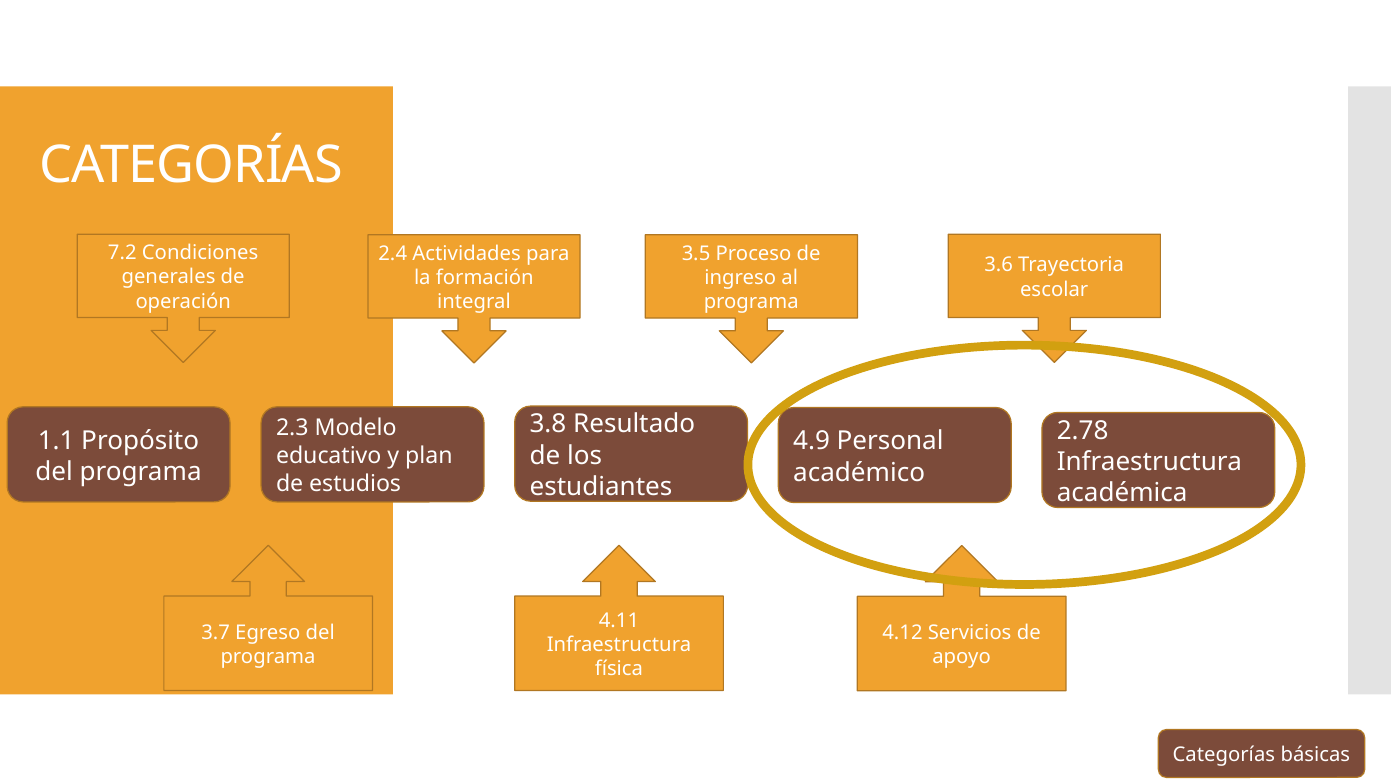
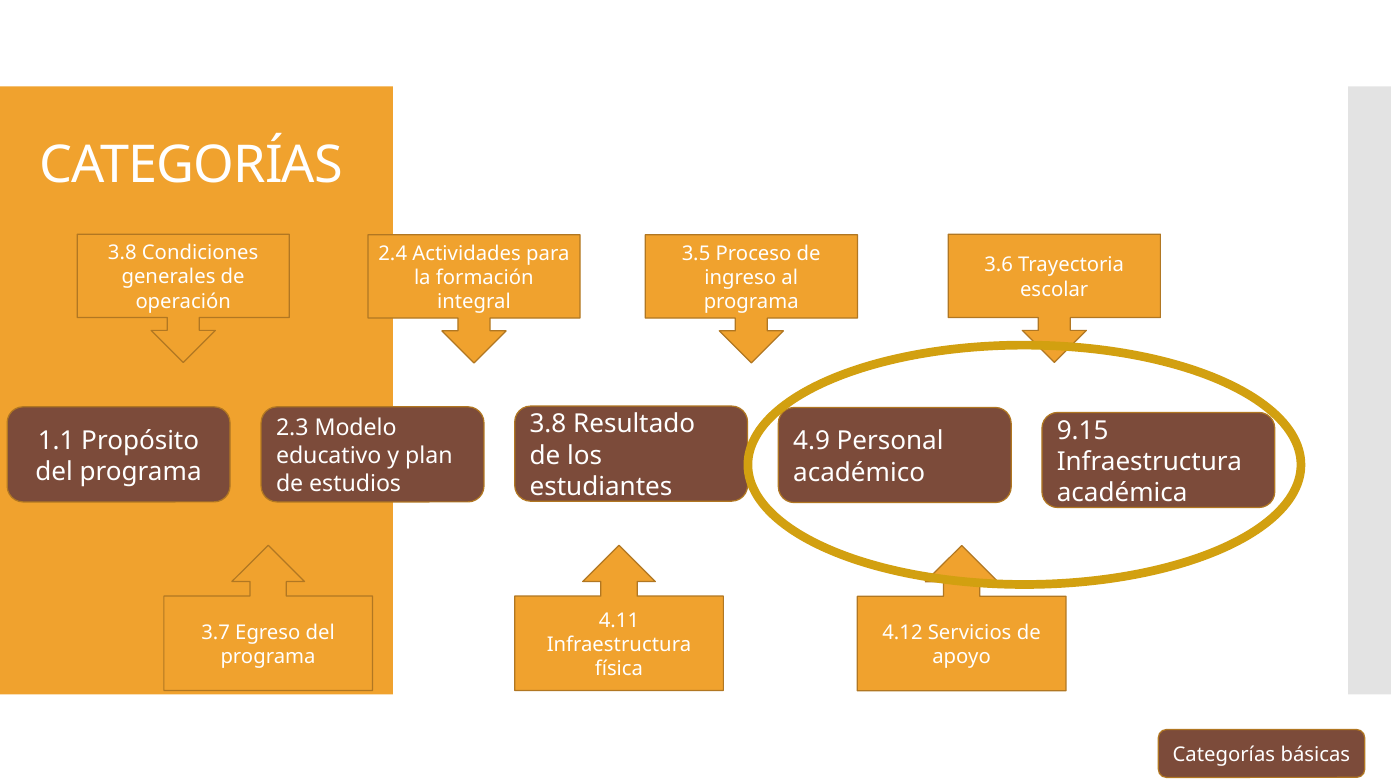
7.2: 7.2 -> 3.8 (122, 253)
2.78: 2.78 -> 9.15 (1083, 431)
